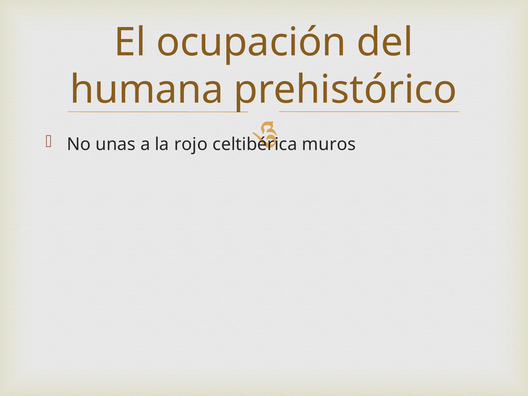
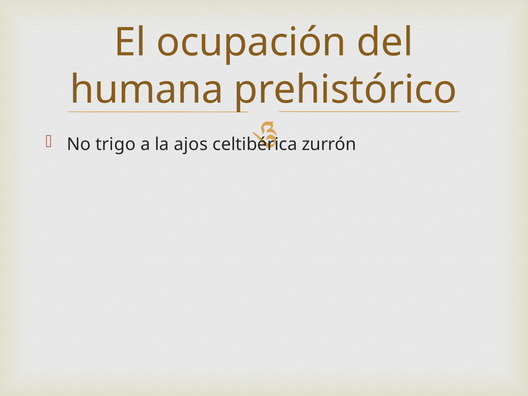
unas: unas -> trigo (116, 144)
rojo: rojo -> ajos (191, 144)
muros: muros -> zurrón (329, 144)
